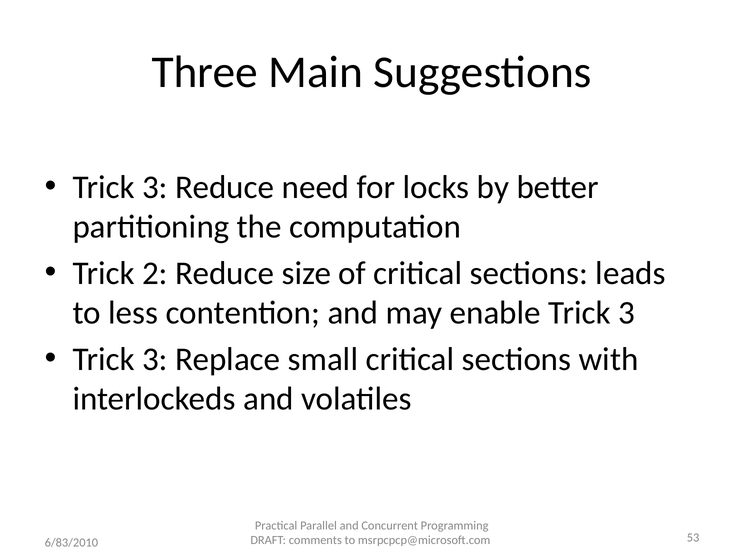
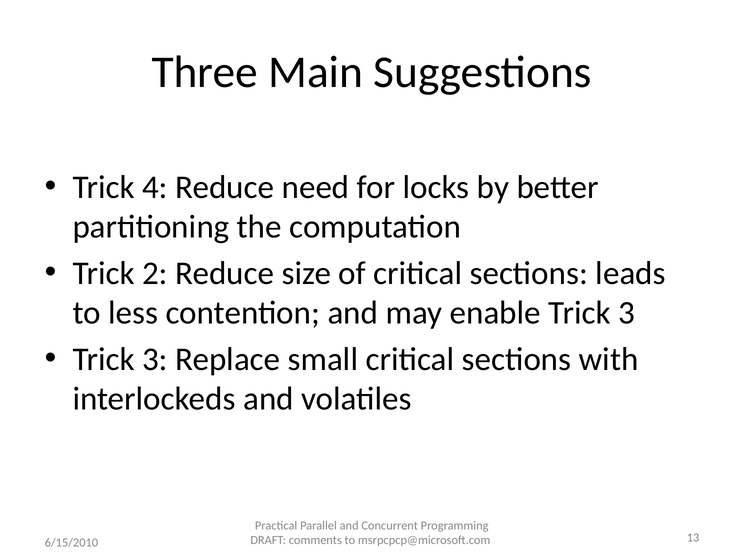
3: 3 -> 4 (155, 187)
53: 53 -> 13 (693, 538)
6/83/2010: 6/83/2010 -> 6/15/2010 (71, 543)
